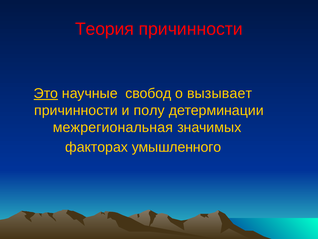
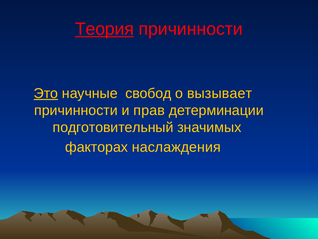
Теория underline: none -> present (104, 29)
полу: полу -> прав (149, 110)
межрегиональная: межрегиональная -> подготовительный (113, 127)
умышленного: умышленного -> наслаждения (176, 147)
